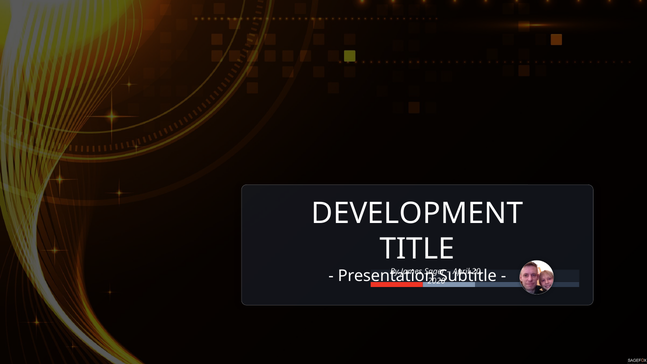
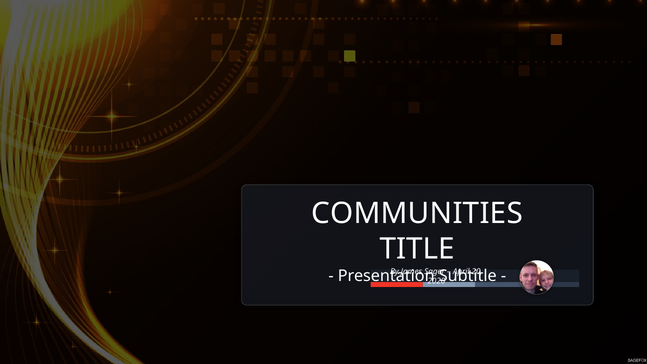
DEVELOPMENT: DEVELOPMENT -> COMMUNITIES (417, 214)
